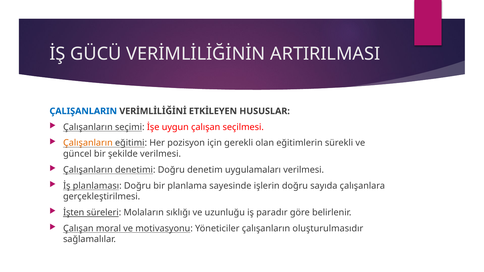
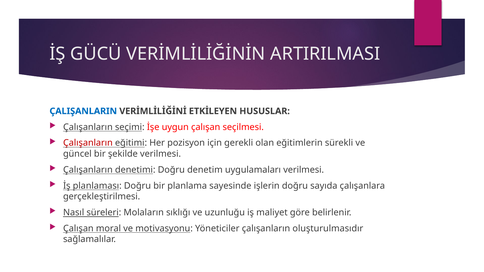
Çalışanların colour: orange -> red (88, 143)
İşten: İşten -> Nasıl (74, 213)
paradır: paradır -> maliyet (272, 213)
